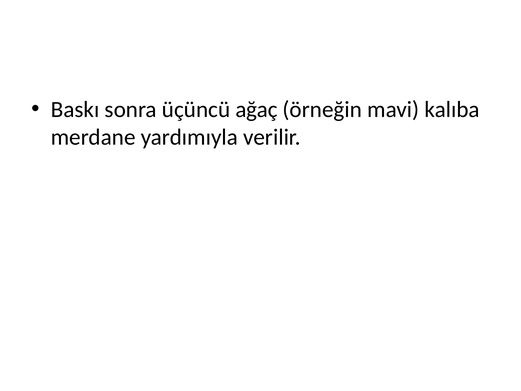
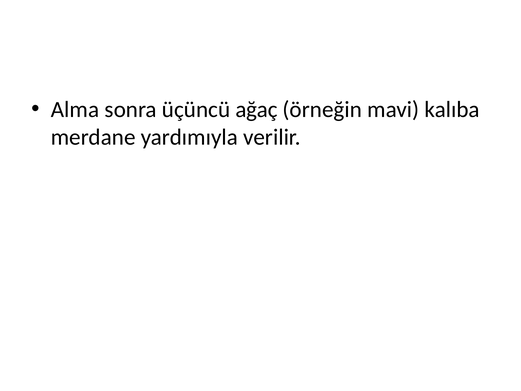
Baskı: Baskı -> Alma (75, 109)
